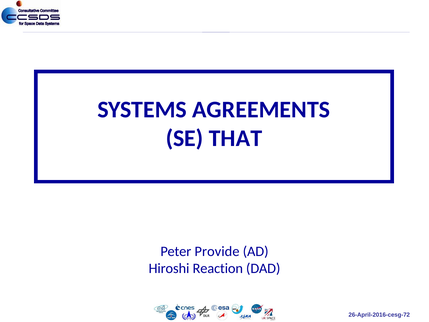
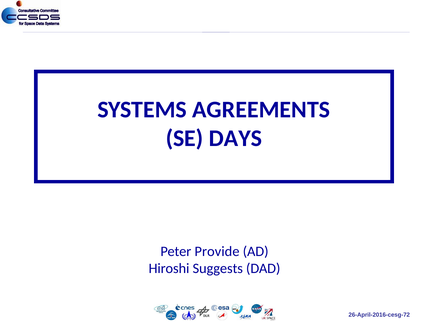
THAT: THAT -> DAYS (235, 138)
Reaction: Reaction -> Suggests (218, 268)
